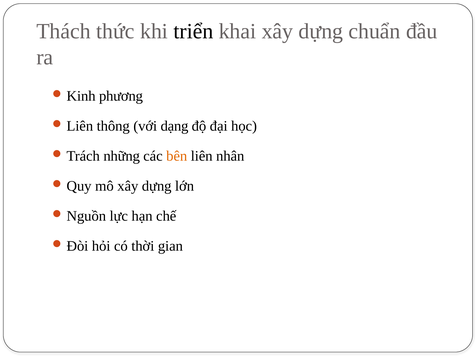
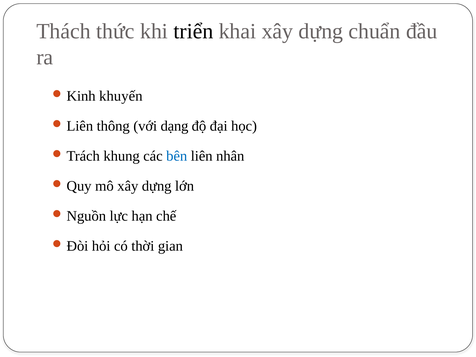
phương: phương -> khuyến (121, 96)
những: những -> khung (122, 156)
bên colour: orange -> blue (177, 156)
